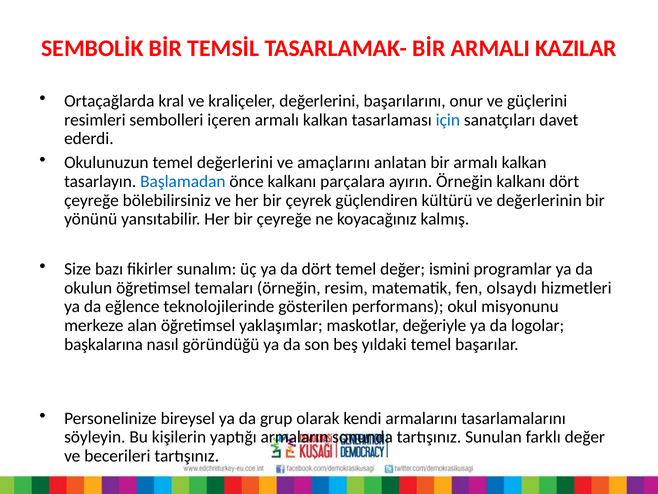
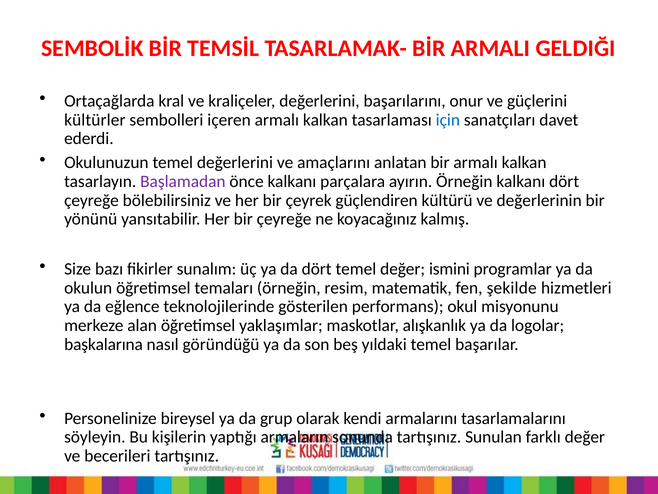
KAZILAR: KAZILAR -> GELDIĞI (576, 48)
resimleri: resimleri -> kültürler (95, 120)
Başlamadan colour: blue -> purple (183, 181)
olsaydı: olsaydı -> şekilde (512, 288)
değeriyle: değeriyle -> alışkanlık (434, 325)
